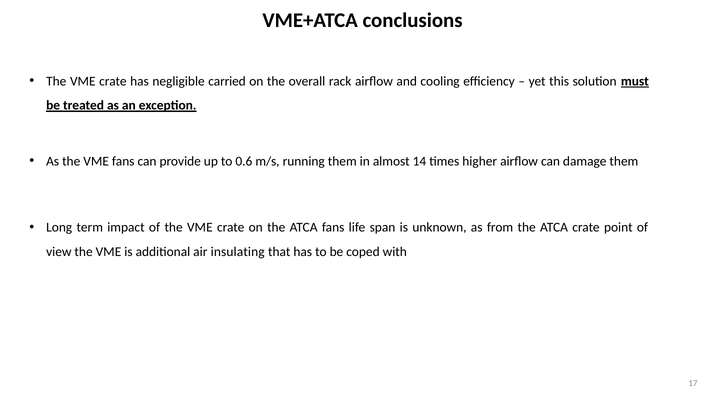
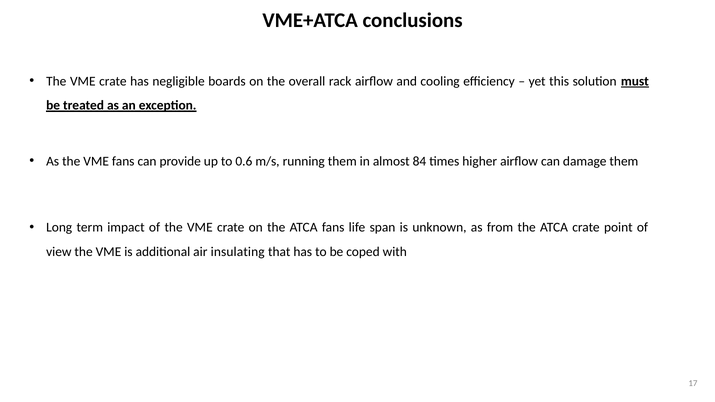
carried: carried -> boards (227, 81)
14: 14 -> 84 (419, 161)
